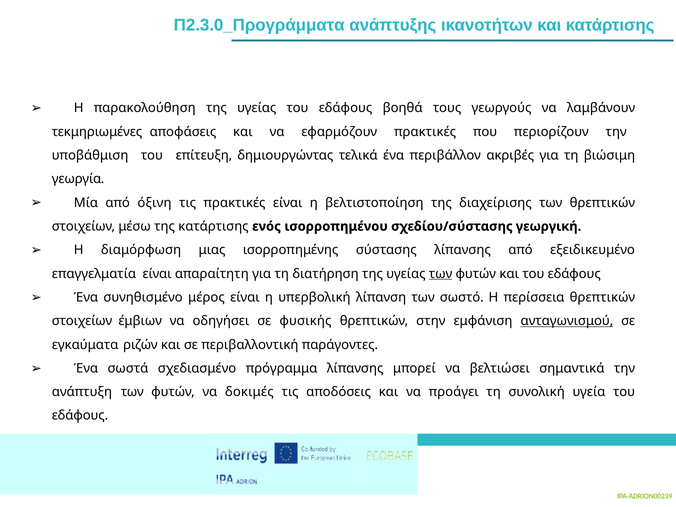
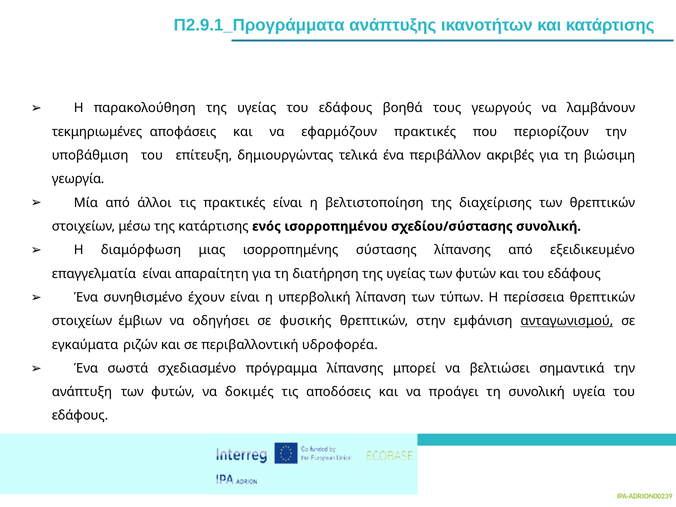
Π2.3.0_Προγράμματα: Π2.3.0_Προγράμματα -> Π2.9.1_Προγράμματα (259, 25)
όξινη: όξινη -> άλλοι (155, 203)
σχεδίου/σύστασης γεωργική: γεωργική -> συνολική (548, 226)
των underline: present -> none (441, 274)
μέρος: μέρος -> έχουν (206, 297)
σωστό: σωστό -> τύπων (462, 297)
παράγοντες: παράγοντες -> υδροφορέα (340, 345)
